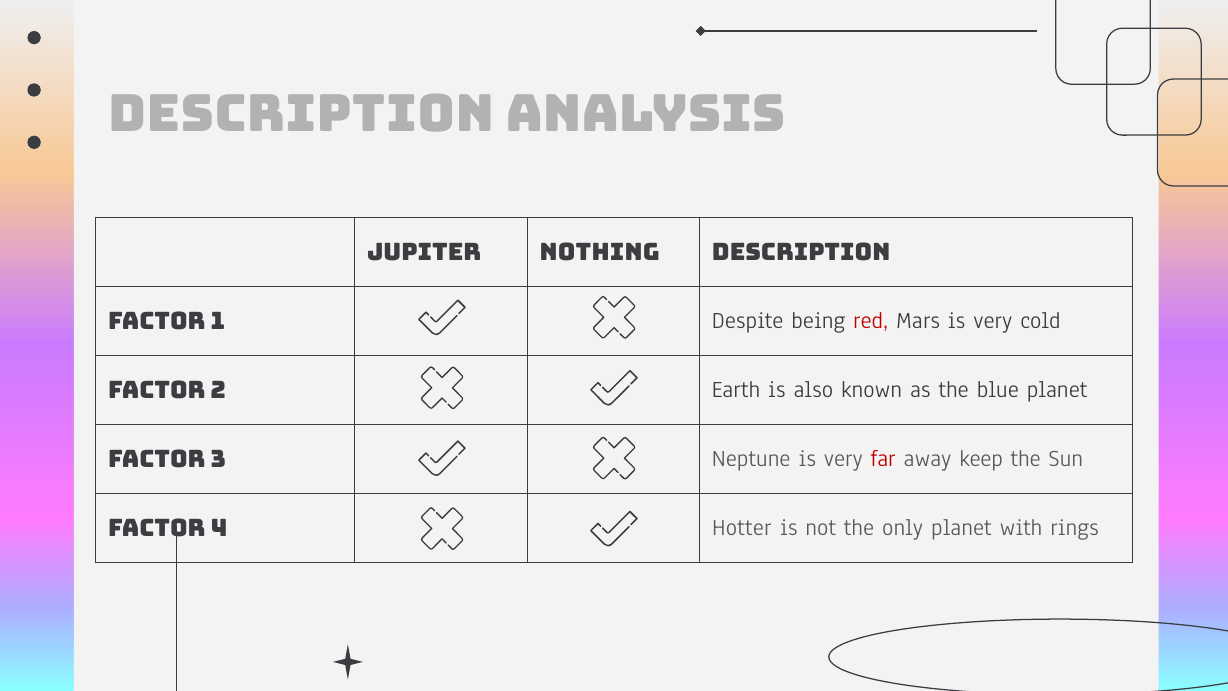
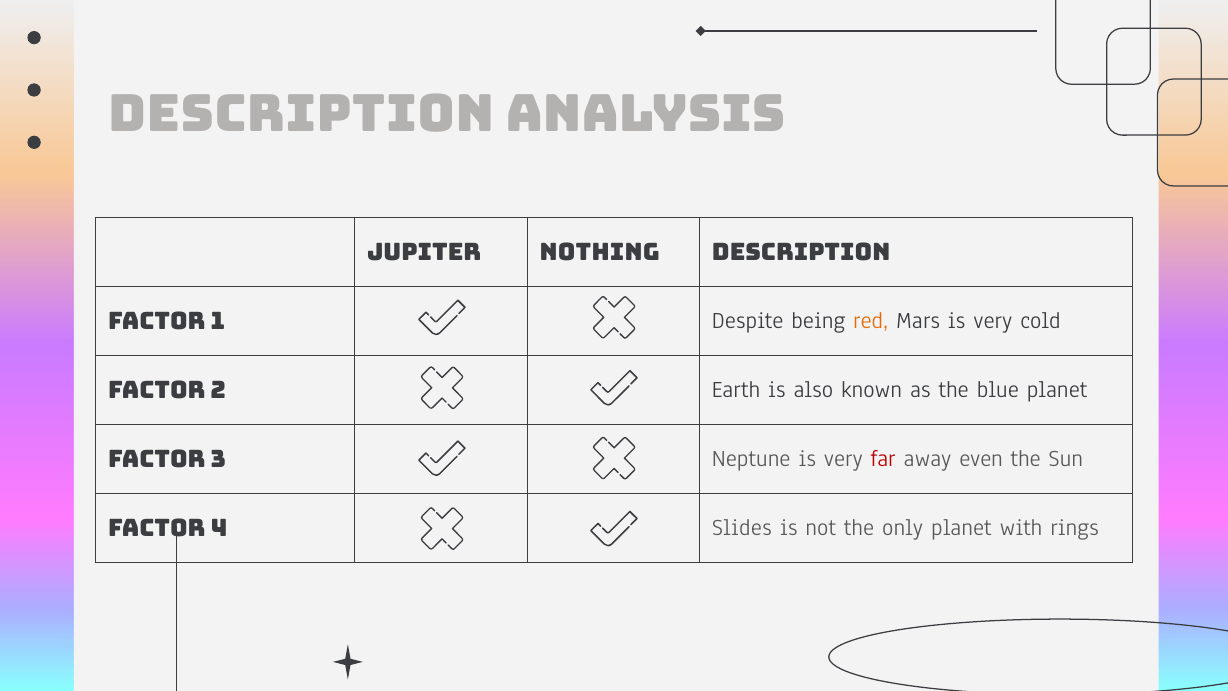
red colour: red -> orange (871, 321)
keep: keep -> even (981, 459)
Hotter: Hotter -> Slides (742, 528)
